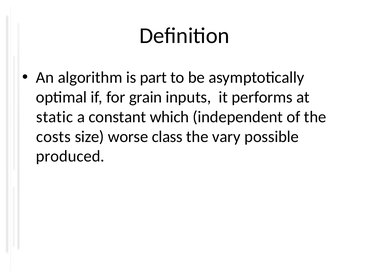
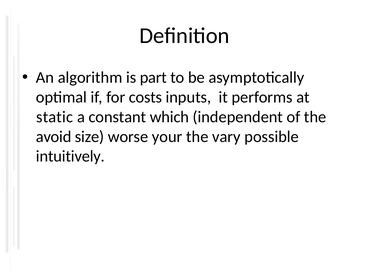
grain: grain -> costs (146, 97)
costs: costs -> avoid (54, 136)
class: class -> your (167, 136)
produced: produced -> intuitively (70, 156)
